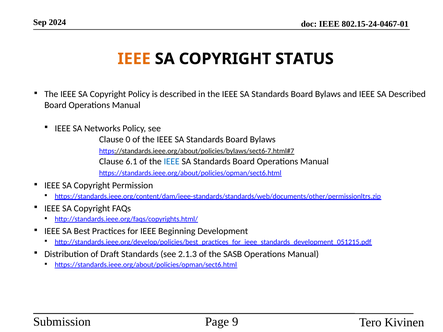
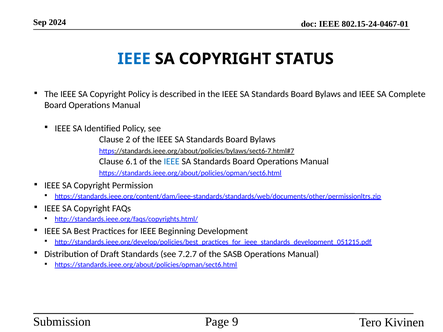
IEEE colour: orange -> blue (134, 59)
SA Described: Described -> Complete (407, 94)
Networks: Networks -> Identified (102, 128)
0: 0 -> 2 (128, 140)
2.1.3: 2.1.3 -> 7.2.7 (187, 254)
